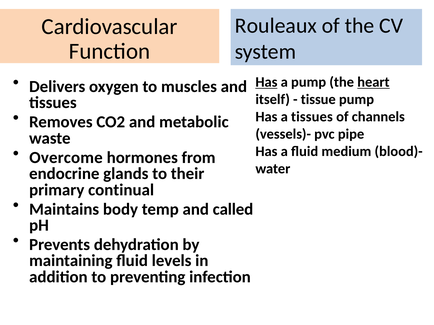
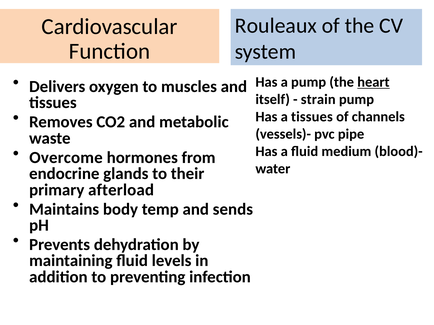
Has underline: present -> none (266, 82)
tissue: tissue -> strain (318, 100)
continual: continual -> afterload (121, 190)
called: called -> sends (233, 209)
